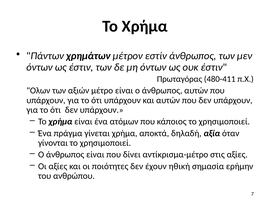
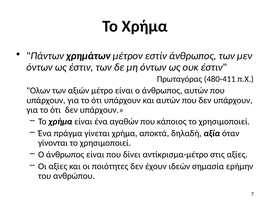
ατόμων: ατόμων -> αγαθών (124, 121)
ηθική: ηθική -> ιδεών (179, 166)
